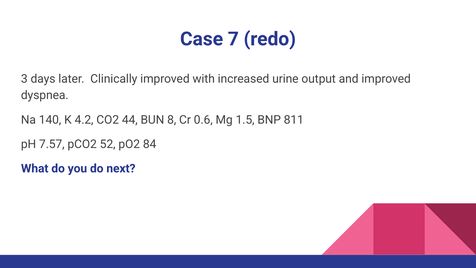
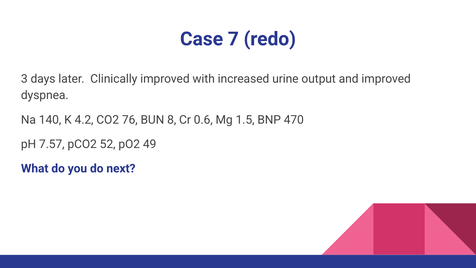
44: 44 -> 76 (130, 120)
811: 811 -> 470 (294, 120)
84: 84 -> 49 (150, 144)
